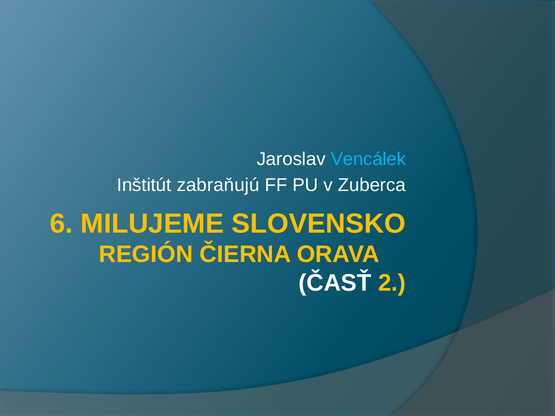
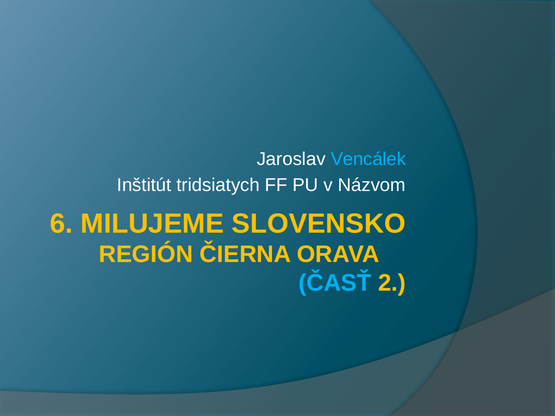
zabraňujú: zabraňujú -> tridsiatych (218, 185)
Zuberca: Zuberca -> Názvom (372, 185)
ČASŤ colour: white -> light blue (335, 283)
